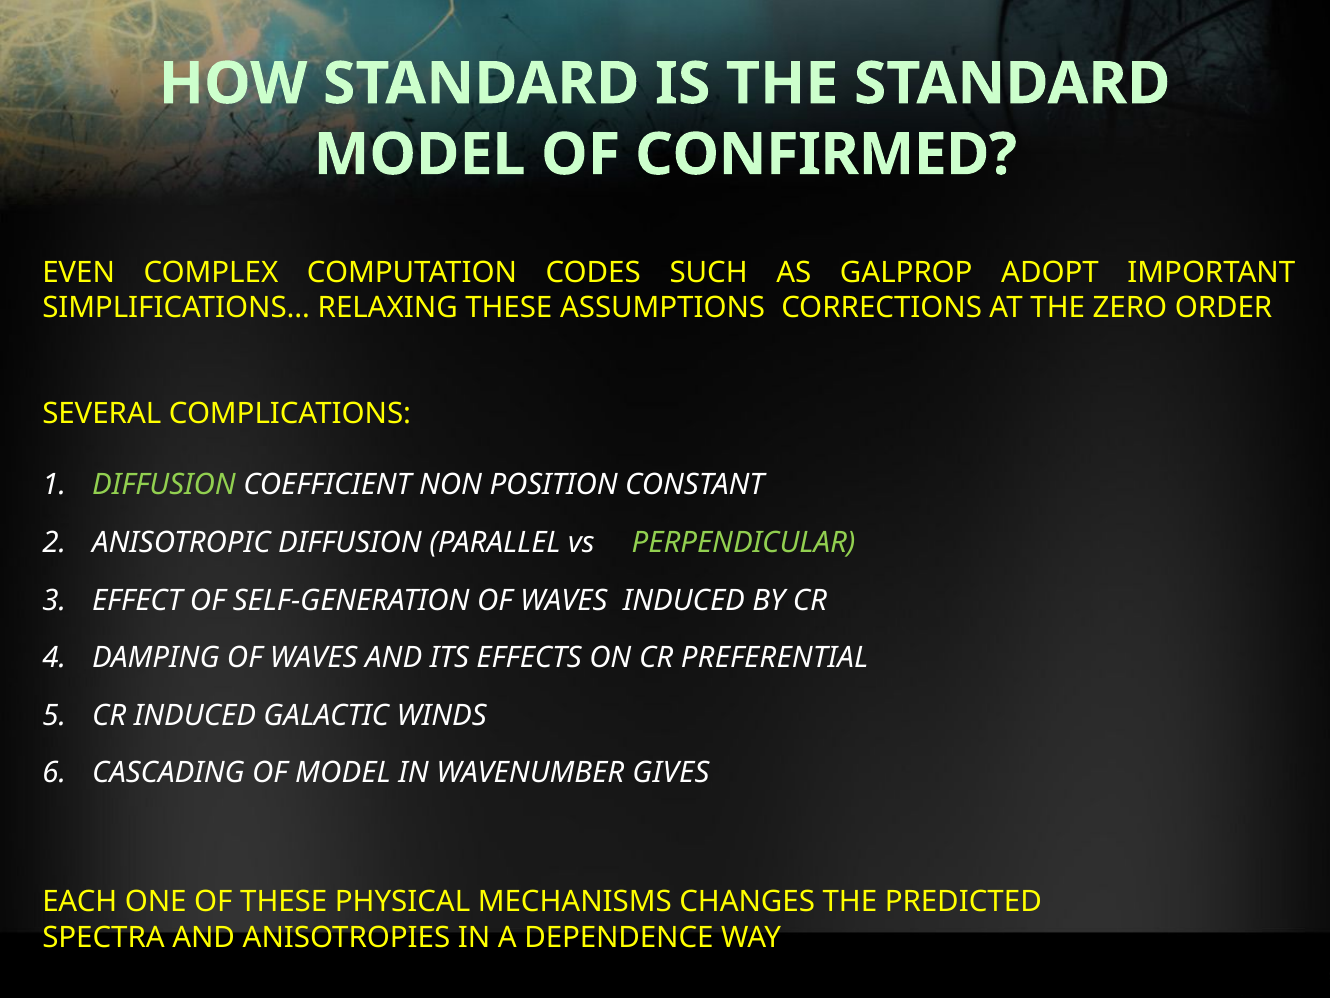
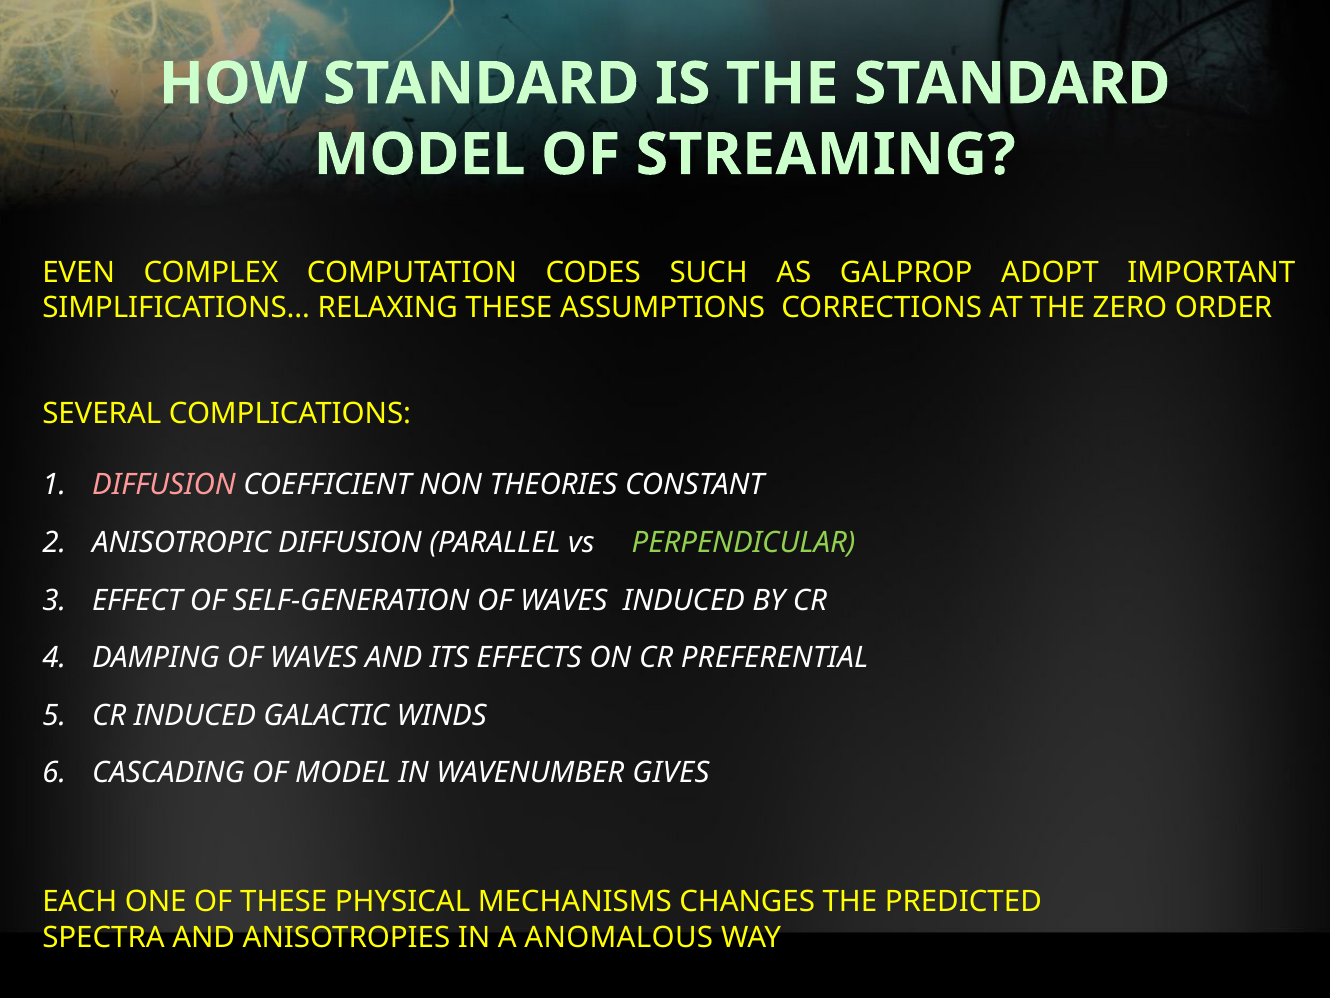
CONFIRMED: CONFIRMED -> STREAMING (826, 155)
DIFFUSION colour: light green -> pink (164, 485)
POSITION: POSITION -> THEORIES (554, 485)
DEPENDENCE: DEPENDENCE -> ANOMALOUS (619, 937)
